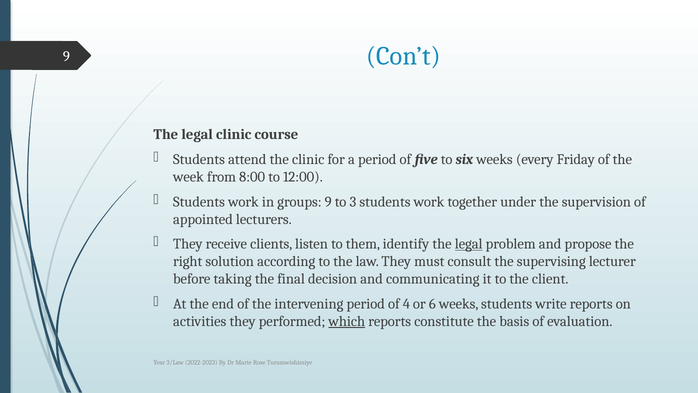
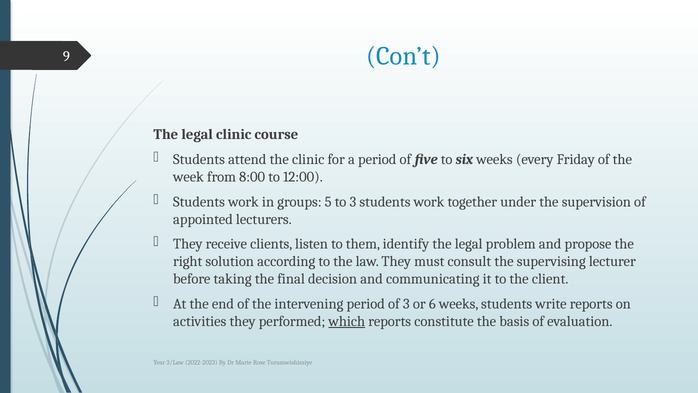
groups 9: 9 -> 5 (328, 202)
legal underline: present -> none (469, 244)
of 4: 4 -> 3 (406, 303)
